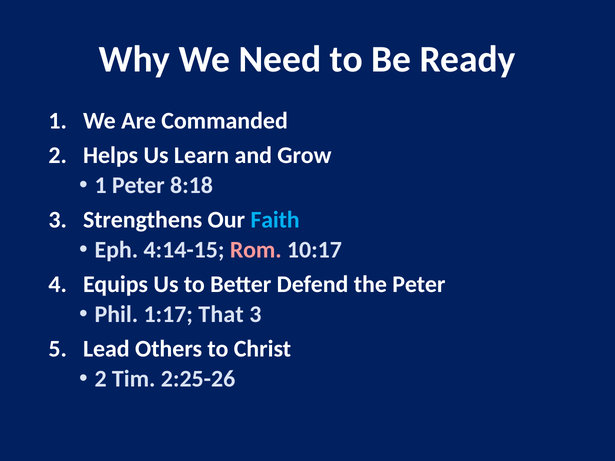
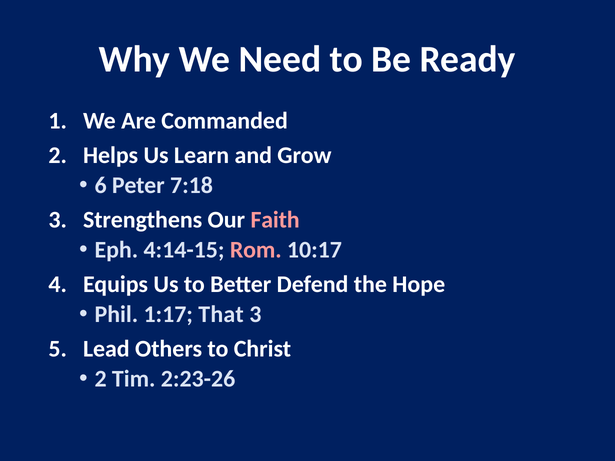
1: 1 -> 6 (101, 186)
8:18: 8:18 -> 7:18 (191, 186)
Faith colour: light blue -> pink (275, 220)
the Peter: Peter -> Hope (419, 284)
2:25-26: 2:25-26 -> 2:23-26 (198, 379)
